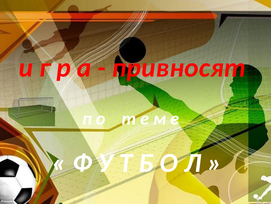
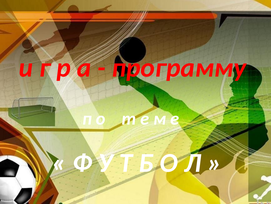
привносят: привносят -> программу (179, 67)
